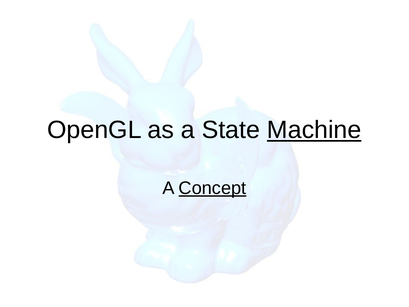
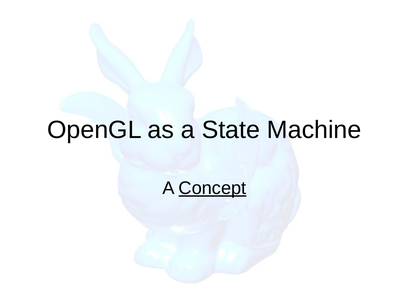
Machine underline: present -> none (314, 130)
